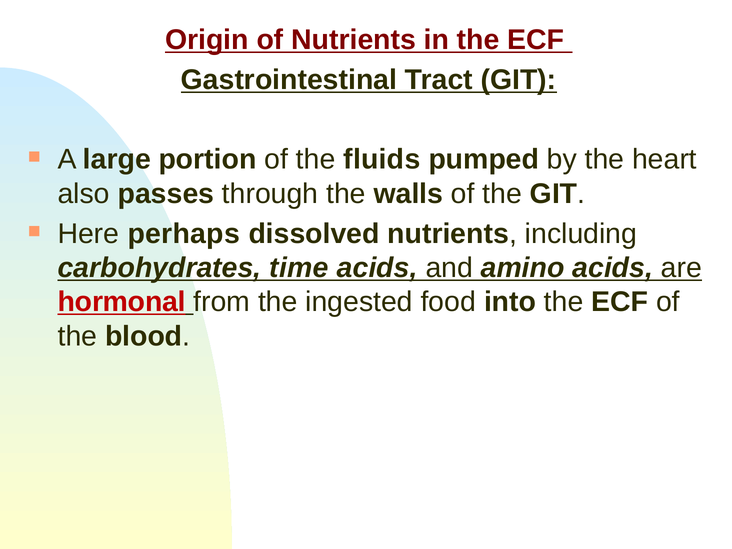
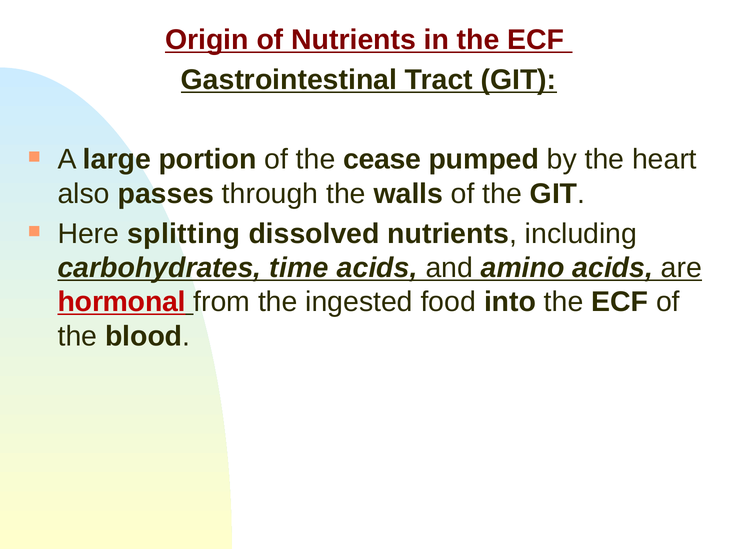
fluids: fluids -> cease (382, 160)
perhaps: perhaps -> splitting (184, 234)
